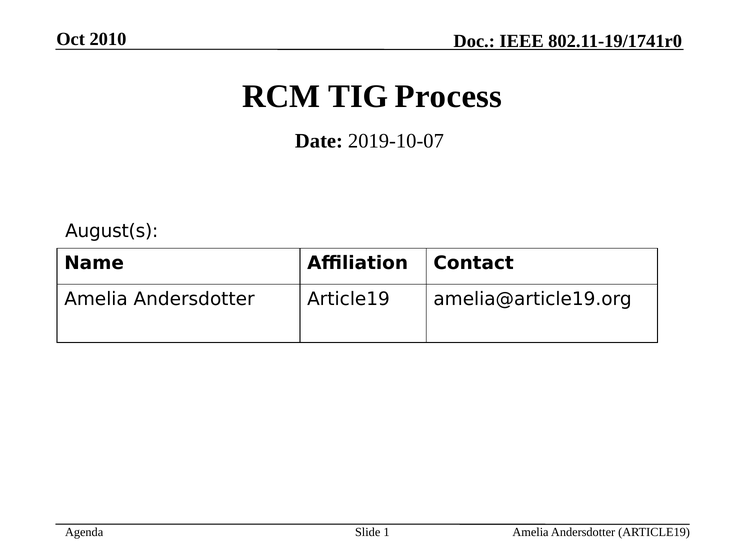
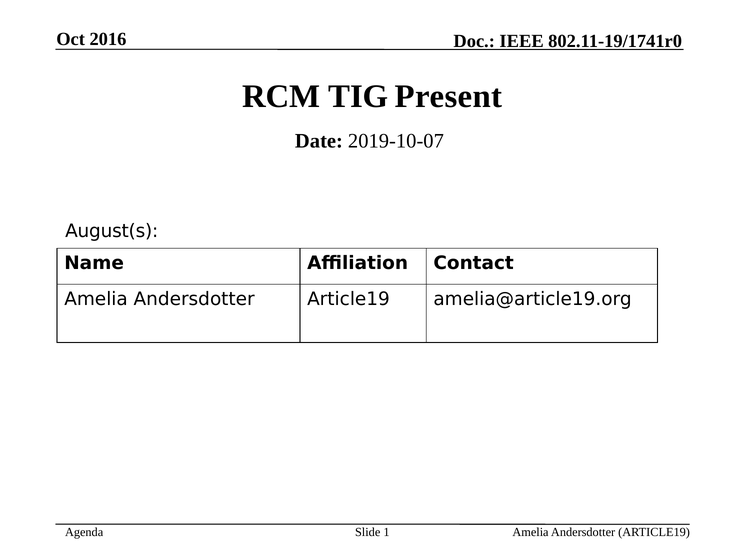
2010: 2010 -> 2016 (108, 39)
Process: Process -> Present (449, 96)
